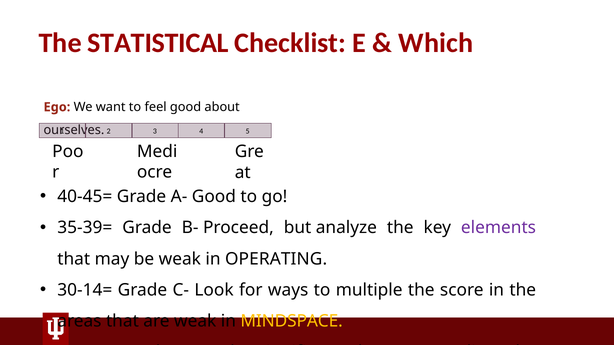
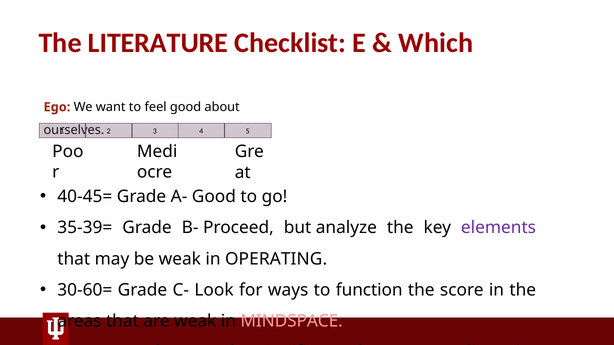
STATISTICAL: STATISTICAL -> LITERATURE (158, 43)
30-14=: 30-14= -> 30-60= (85, 290)
multiple: multiple -> function (369, 290)
MINDSPACE colour: yellow -> pink (292, 321)
